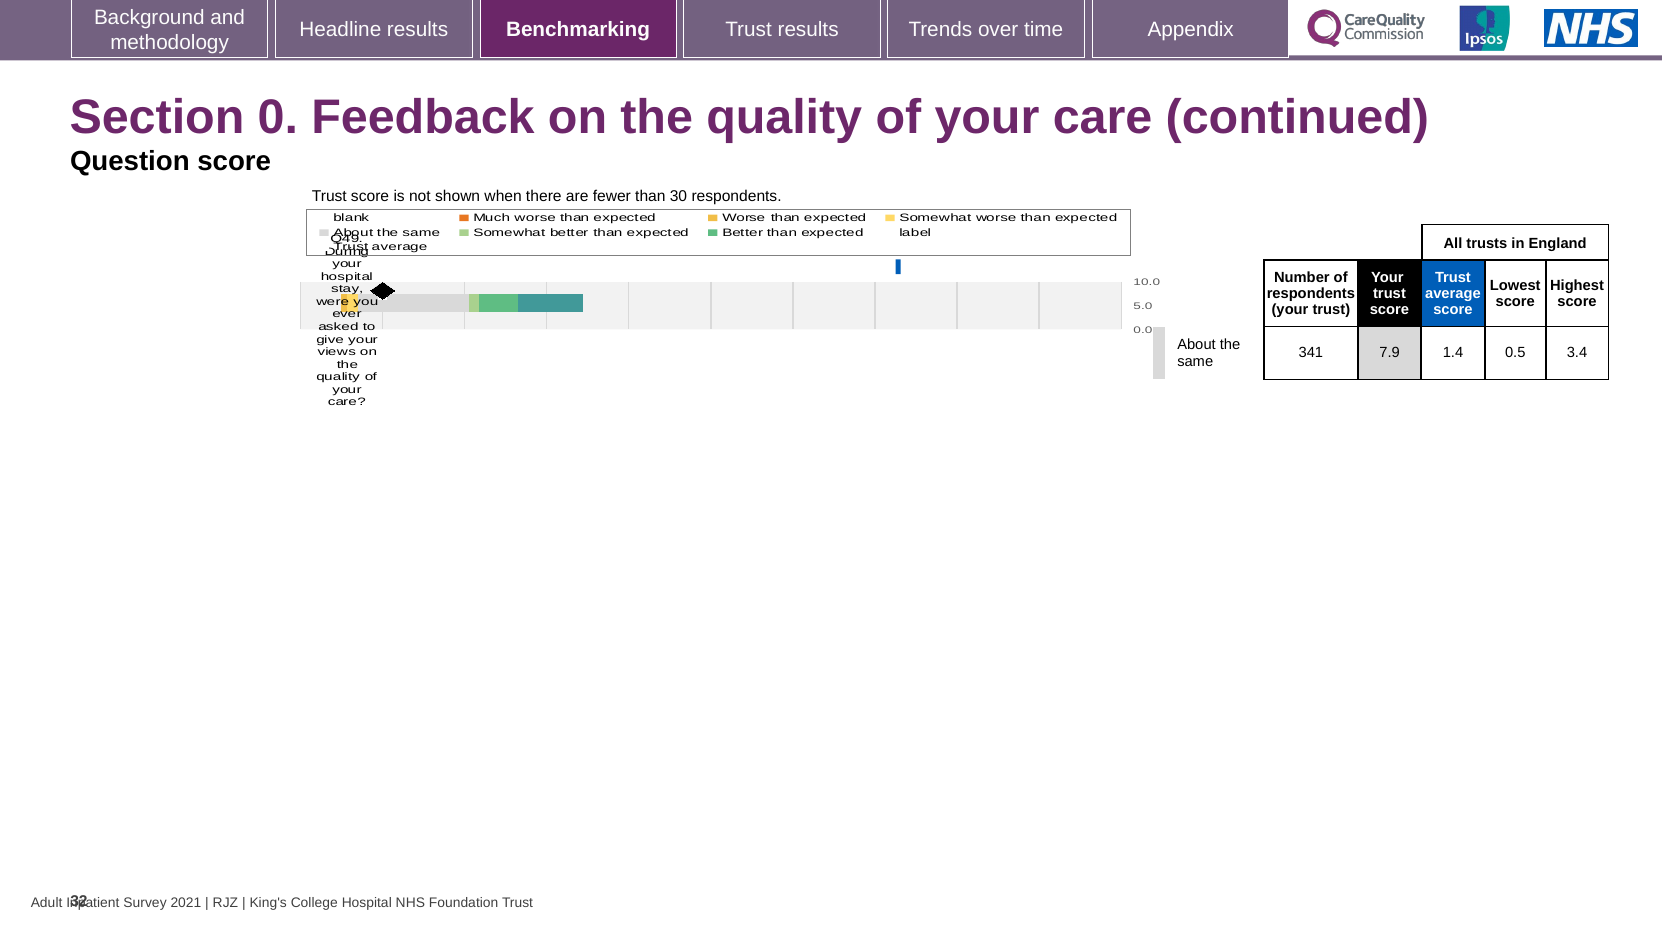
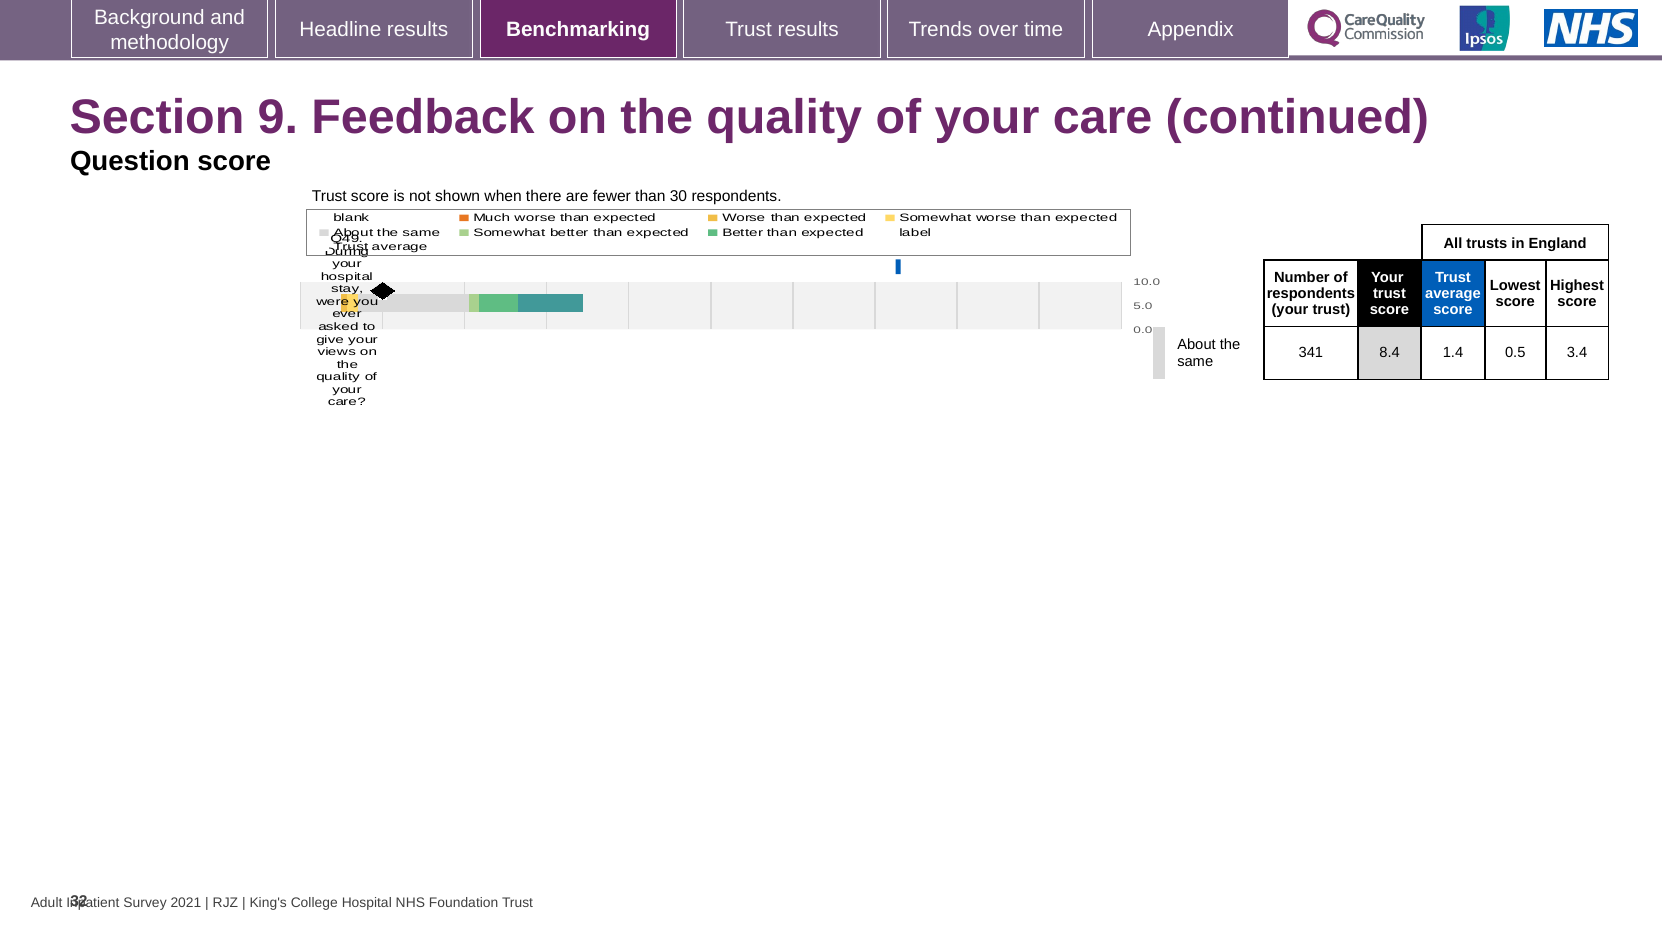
0: 0 -> 9 (278, 117)
7.9: 7.9 -> 8.4 (1390, 353)
